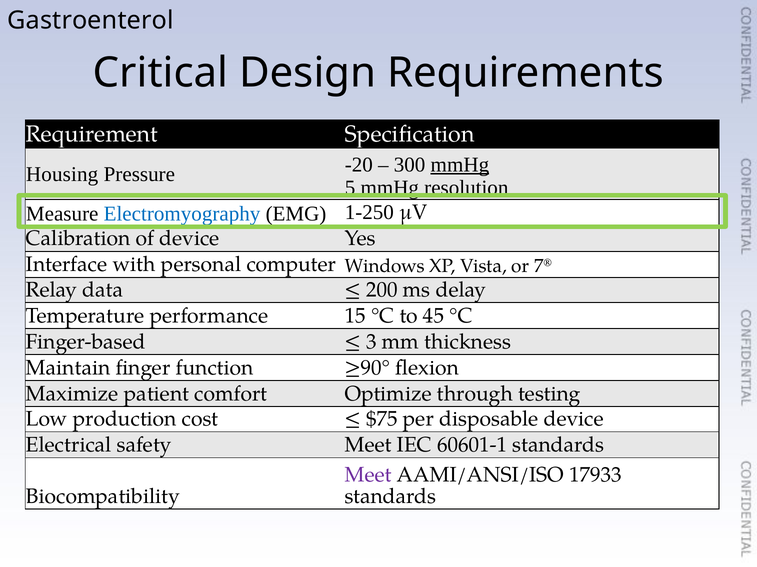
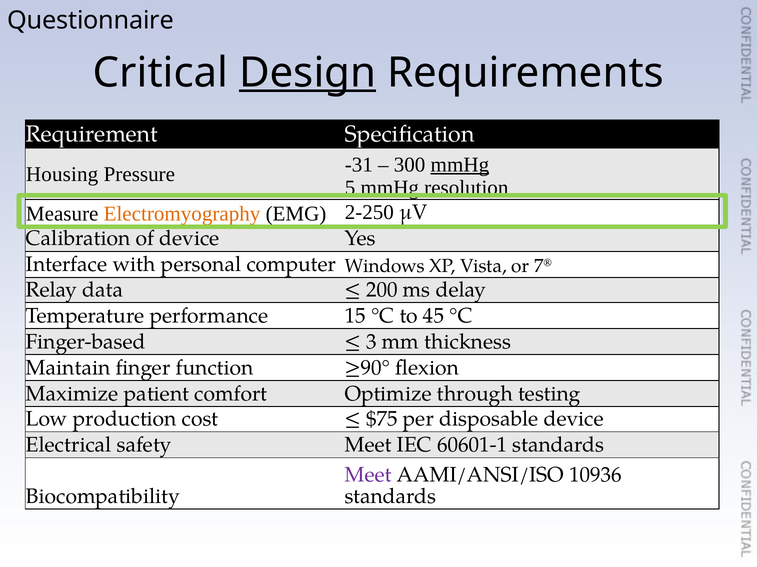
Gastroenterol: Gastroenterol -> Questionnaire (91, 21)
Design underline: none -> present (308, 73)
-20: -20 -> -31 (359, 165)
Electromyography colour: blue -> orange (182, 214)
1-250: 1-250 -> 2-250 (369, 213)
17933: 17933 -> 10936 (596, 476)
